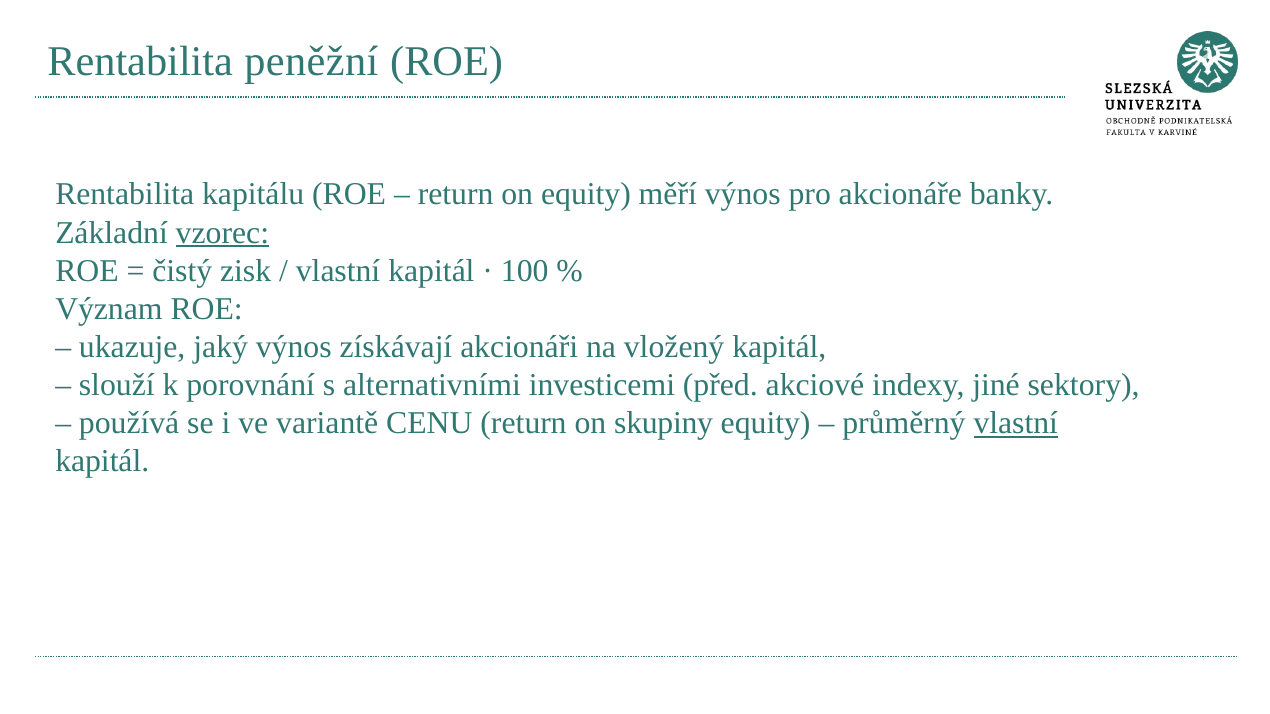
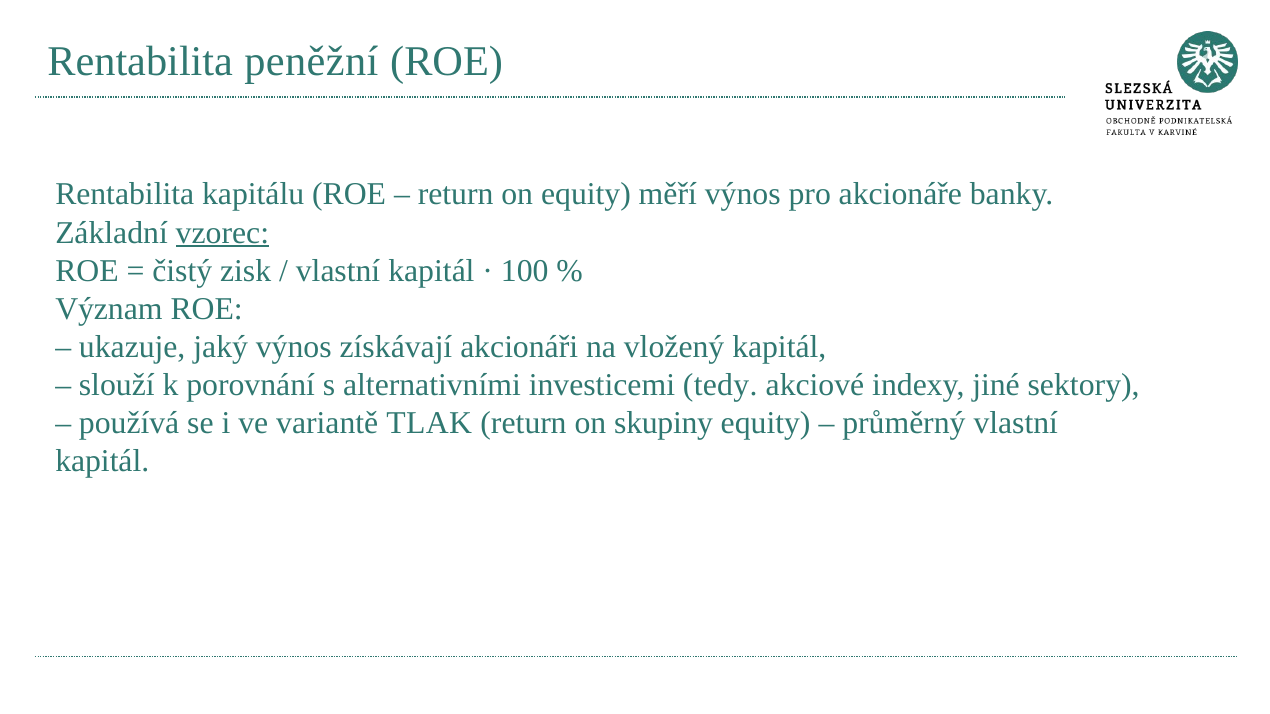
před: před -> tedy (720, 385)
CENU: CENU -> TLAK (429, 423)
vlastní underline: present -> none (1016, 423)
